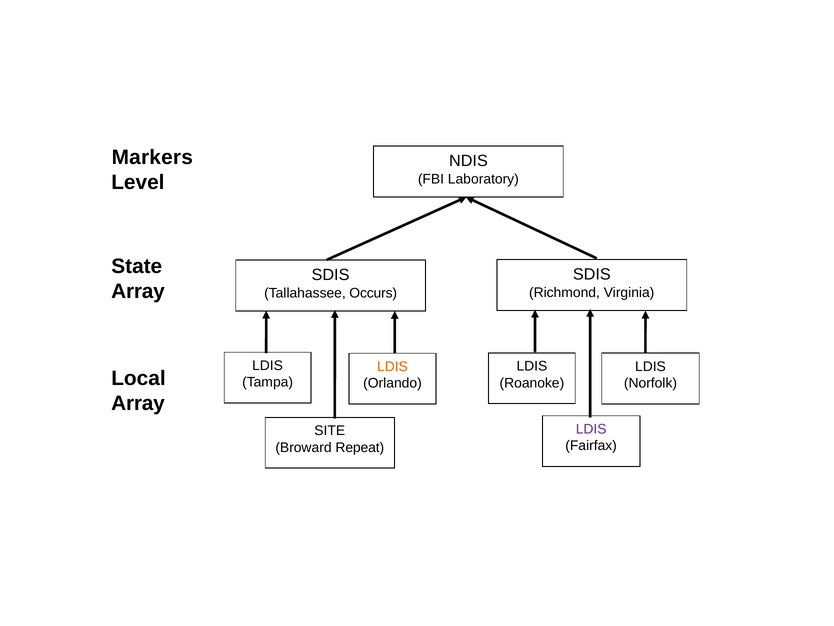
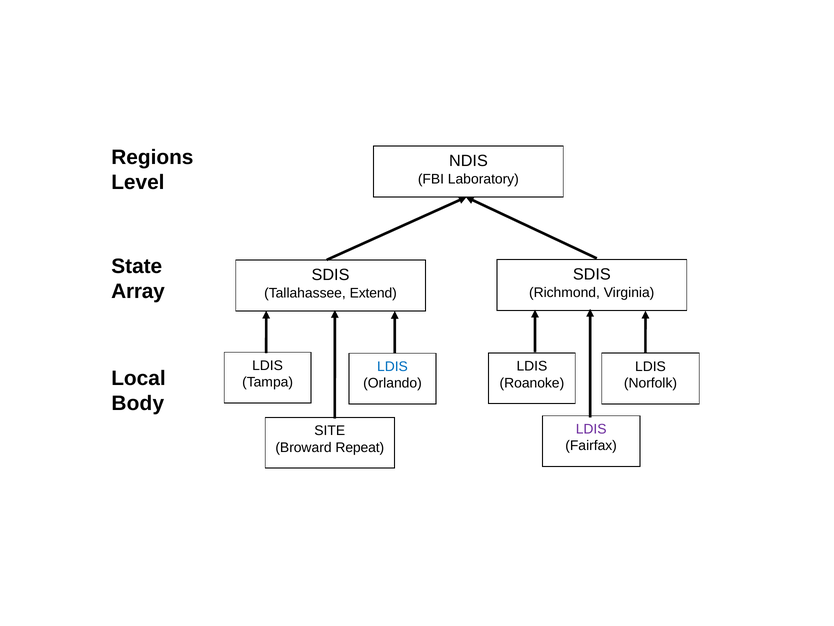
Markers: Markers -> Regions (152, 157)
Occurs: Occurs -> Extend (373, 293)
LDIS colour: orange -> blue (392, 366)
Array: Array -> Body (138, 403)
